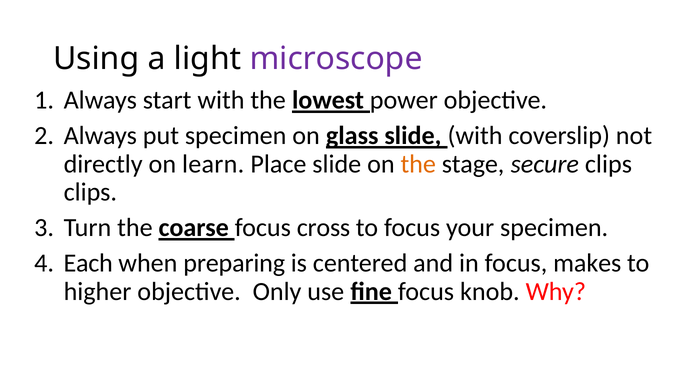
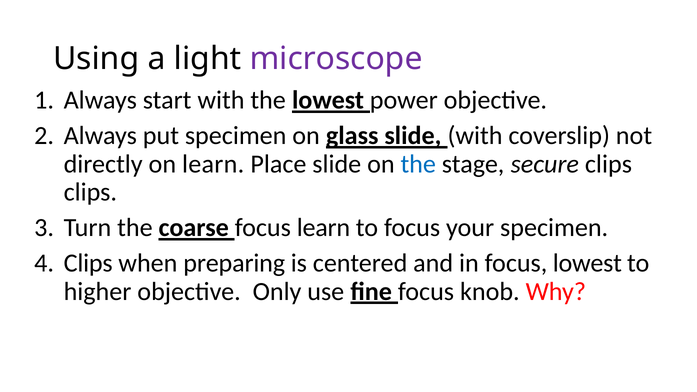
the colour: orange -> blue (418, 164)
focus cross: cross -> learn (324, 228)
Each: Each -> Clips (88, 263)
focus makes: makes -> lowest (587, 263)
